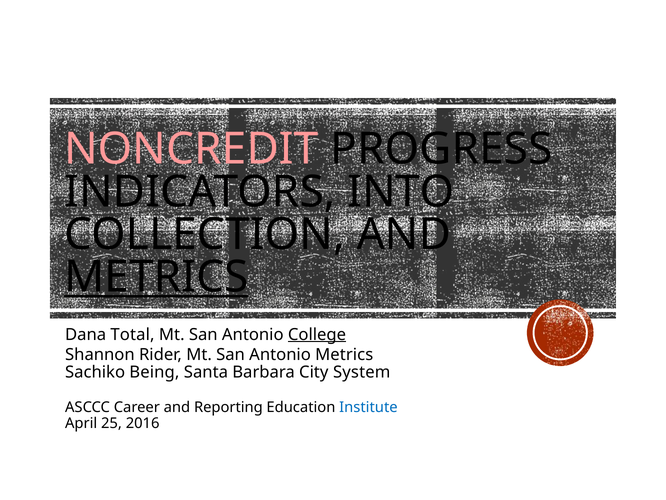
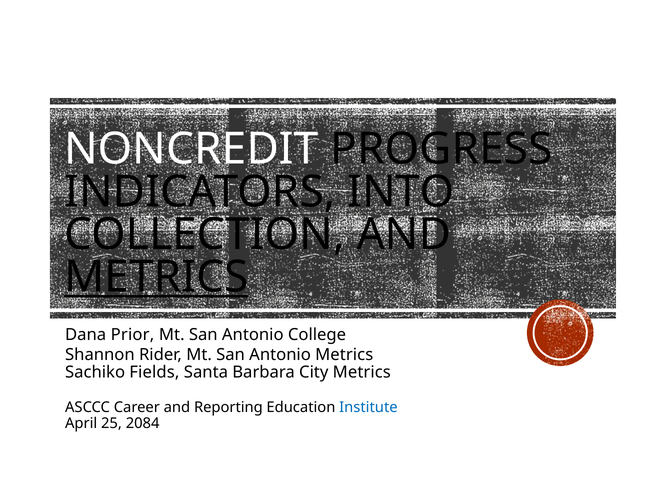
NONCREDIT colour: pink -> white (191, 149)
Total: Total -> Prior (132, 334)
College underline: present -> none (317, 334)
Being: Being -> Fields (154, 372)
City System: System -> Metrics (362, 372)
2016: 2016 -> 2084 (143, 423)
